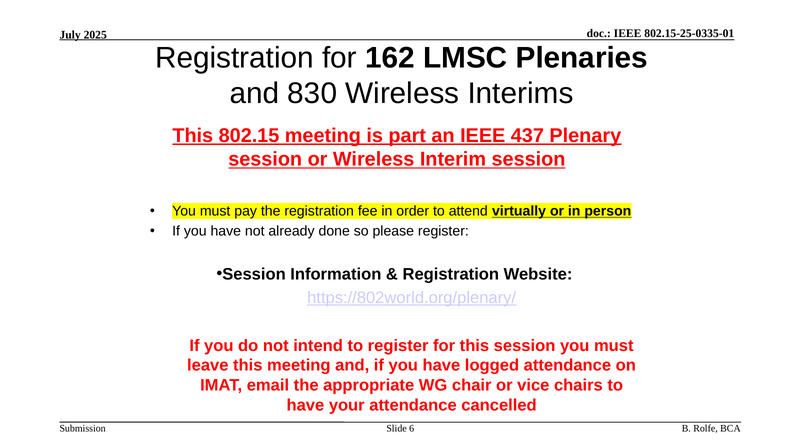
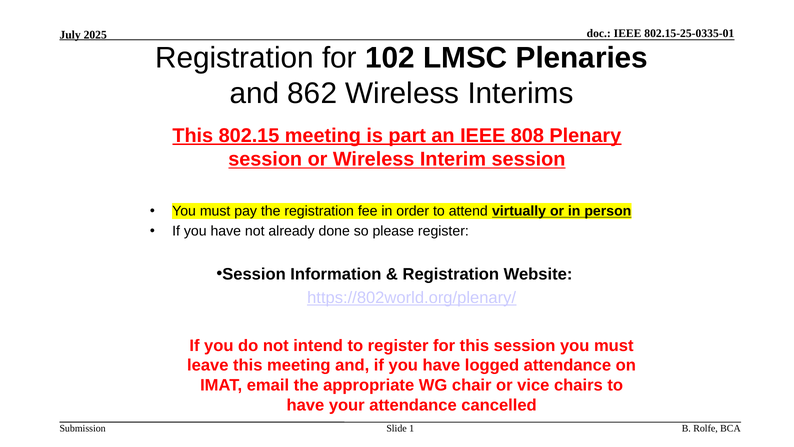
162: 162 -> 102 (390, 58)
830: 830 -> 862 (312, 93)
437: 437 -> 808 (527, 135)
6: 6 -> 1 (412, 428)
